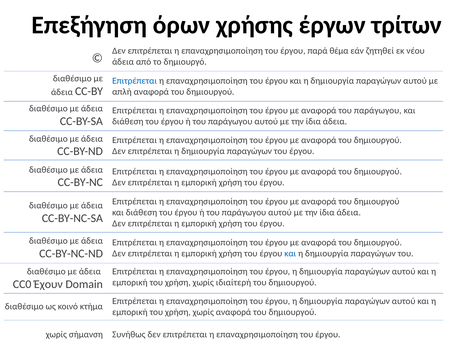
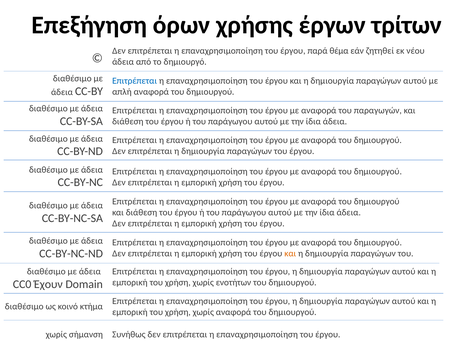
αναφορά του παράγωγου: παράγωγου -> παραγωγών (378, 110)
και colour: blue -> orange (290, 254)
ιδιαίτερή: ιδιαίτερή -> ενοτήτων (234, 283)
